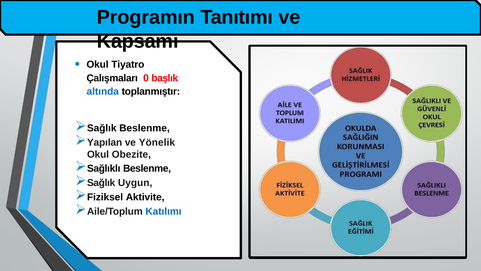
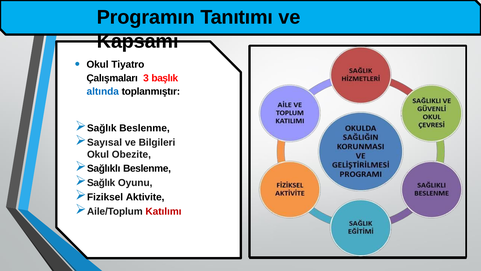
0: 0 -> 3 (146, 78)
Yapılan: Yapılan -> Sayısal (105, 142)
Yönelik: Yönelik -> Bilgileri (157, 142)
Uygun: Uygun -> Oyunu (135, 183)
Katılımı colour: blue -> red (164, 211)
